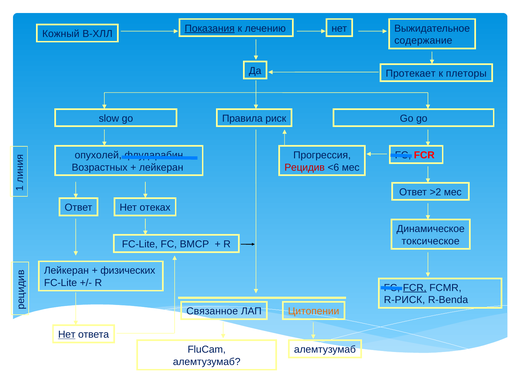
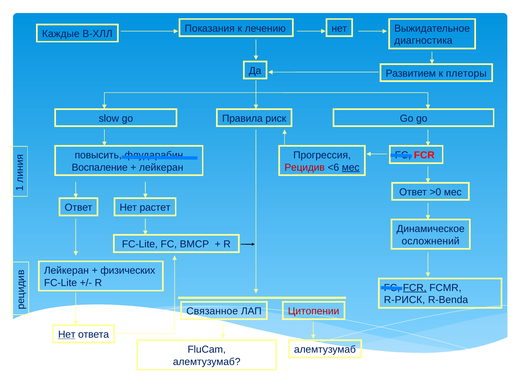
Показания underline: present -> none (210, 28)
Кожный: Кожный -> Каждые (61, 34)
содержание: содержание -> диагностика (423, 40)
Протекает: Протекает -> Развитием (411, 73)
опухолей: опухолей -> повысить (98, 155)
Возрастных: Возрастных -> Воспаление (100, 167)
мес underline: none -> present (351, 167)
>2: >2 -> >0 (435, 192)
отеках: отеках -> растет (155, 207)
токсическое: токсическое -> осложнений (431, 241)
Цитопении colour: orange -> red (314, 311)
